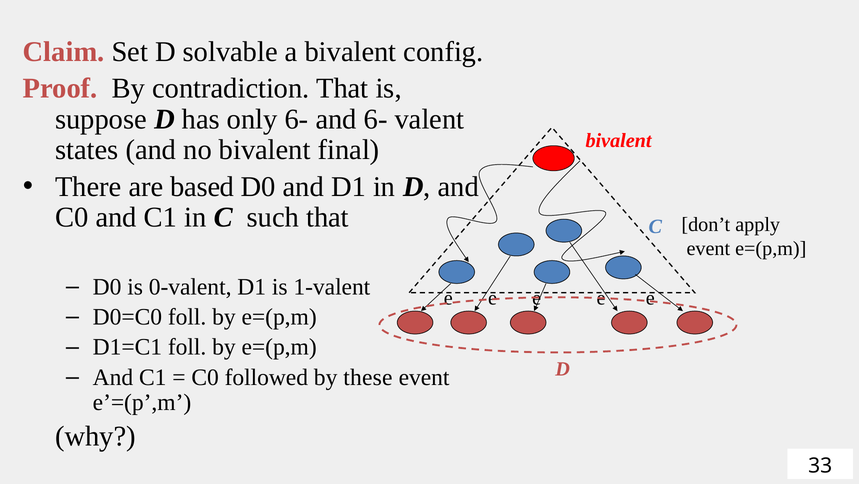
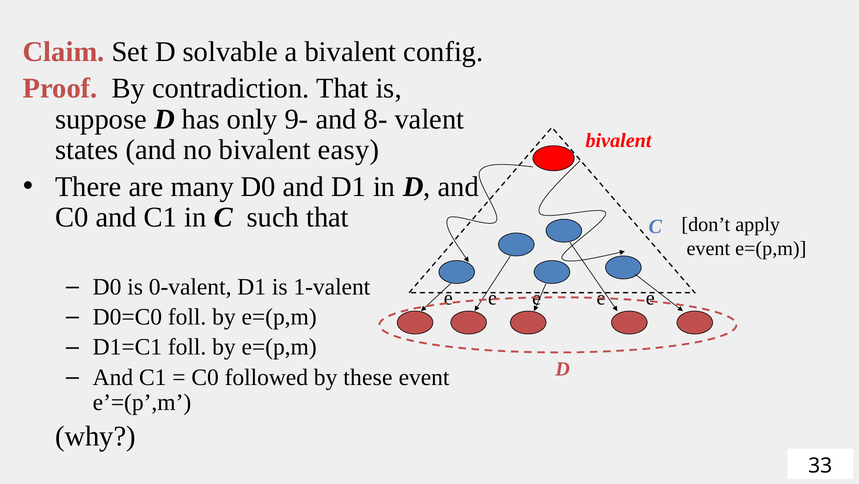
only 6-: 6- -> 9- (297, 119)
and 6-: 6- -> 8- (376, 119)
final: final -> easy (348, 150)
based: based -> many (202, 187)
